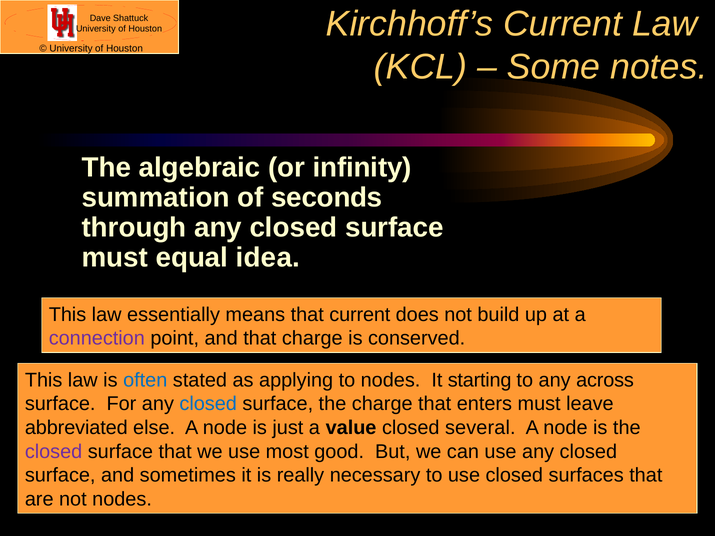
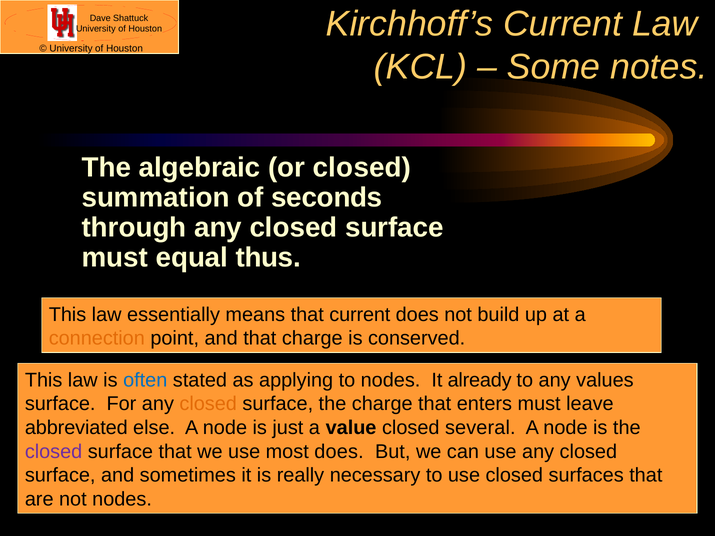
or infinity: infinity -> closed (362, 167)
idea: idea -> thus (268, 258)
connection colour: purple -> orange (97, 339)
starting: starting -> already (480, 380)
across: across -> values (605, 380)
closed colour: blue -> orange (208, 404)
most good: good -> does (339, 452)
